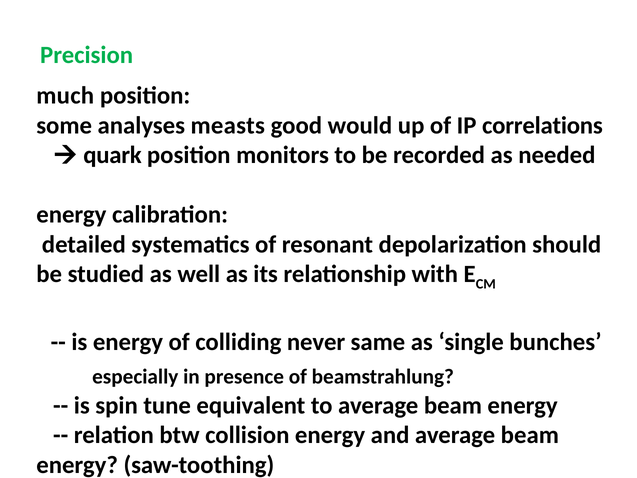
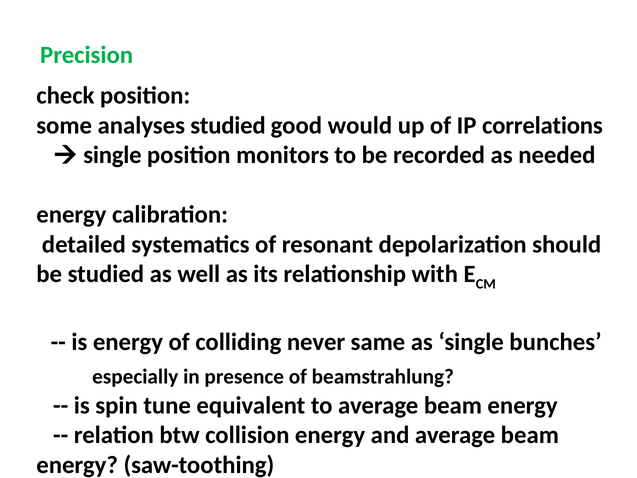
much: much -> check (65, 96)
analyses measts: measts -> studied (228, 125)
quark: quark -> single (113, 155)
